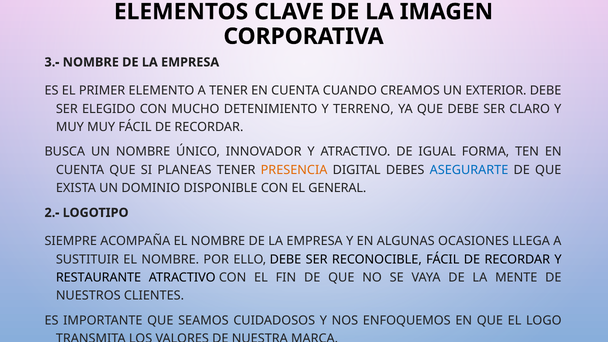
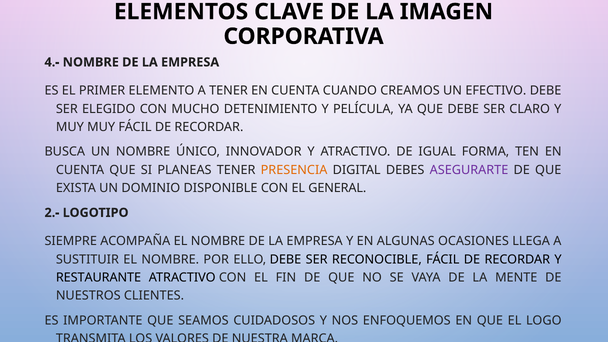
3.-: 3.- -> 4.- (52, 62)
EXTERIOR: EXTERIOR -> EFECTIVO (496, 91)
TERRENO: TERRENO -> PELÍCULA (363, 109)
ASEGURARTE colour: blue -> purple (469, 170)
